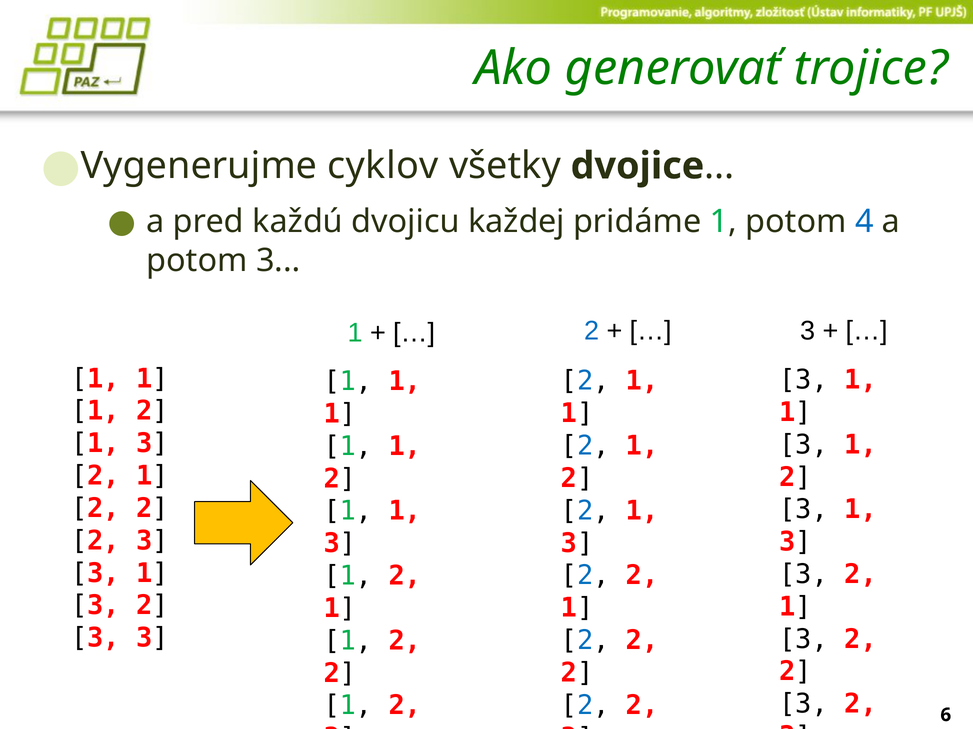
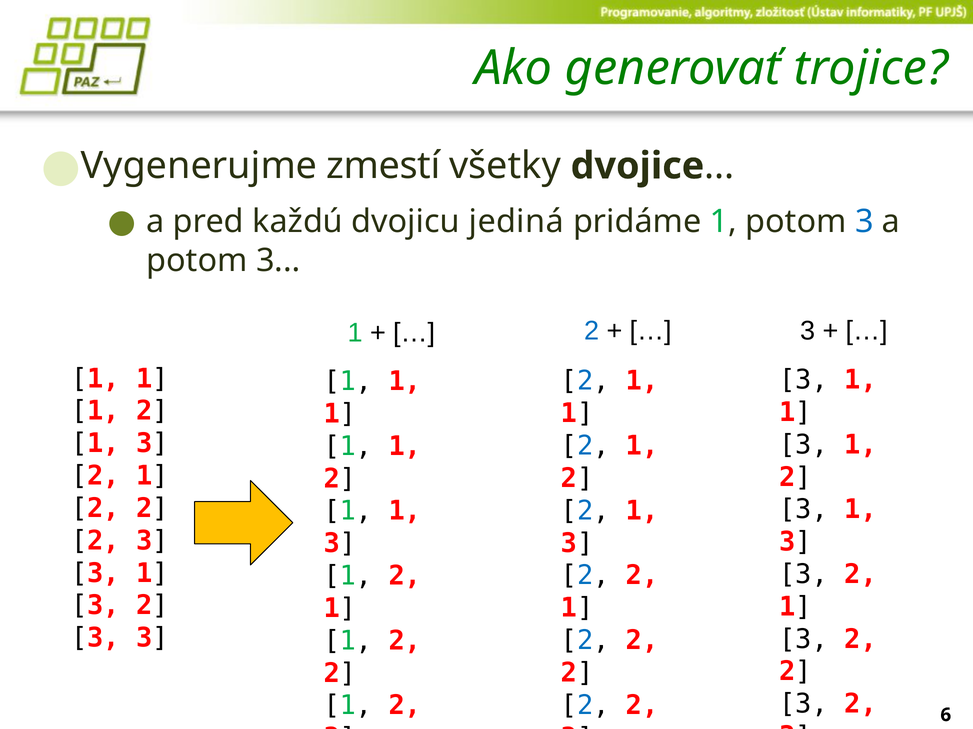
cyklov: cyklov -> zmestí (383, 166)
každej: každej -> jediná (516, 222)
1 potom 4: 4 -> 3 (864, 222)
